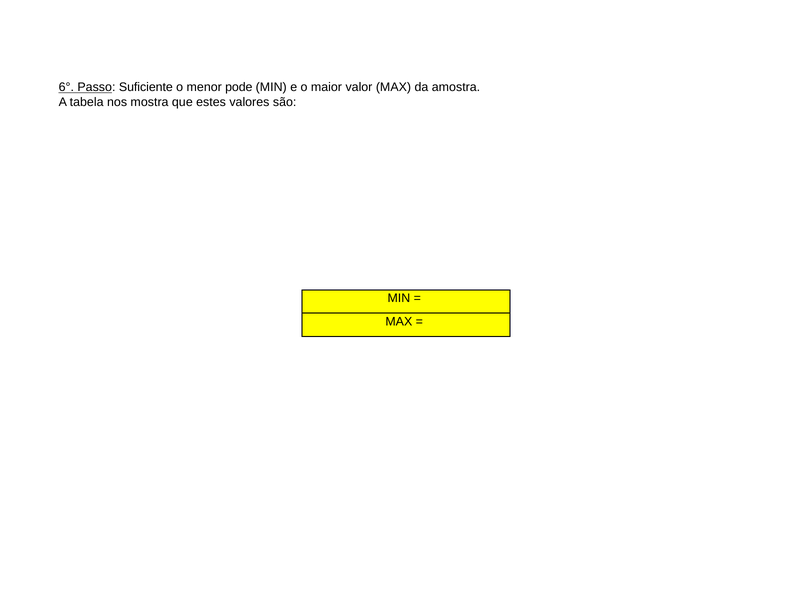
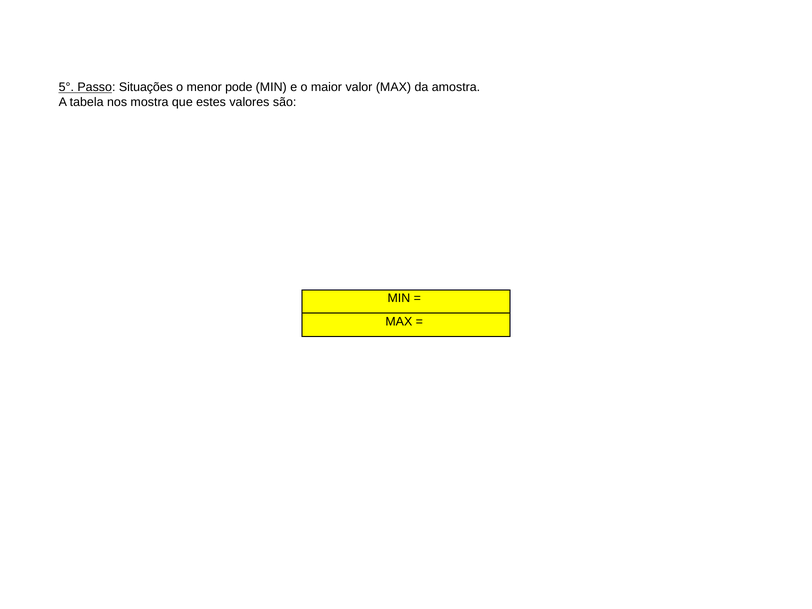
6°: 6° -> 5° (66, 87)
Suficiente: Suficiente -> Situações (146, 87)
